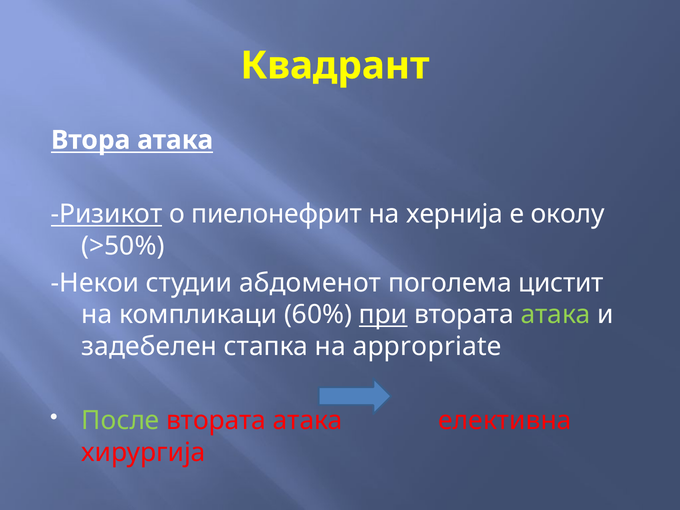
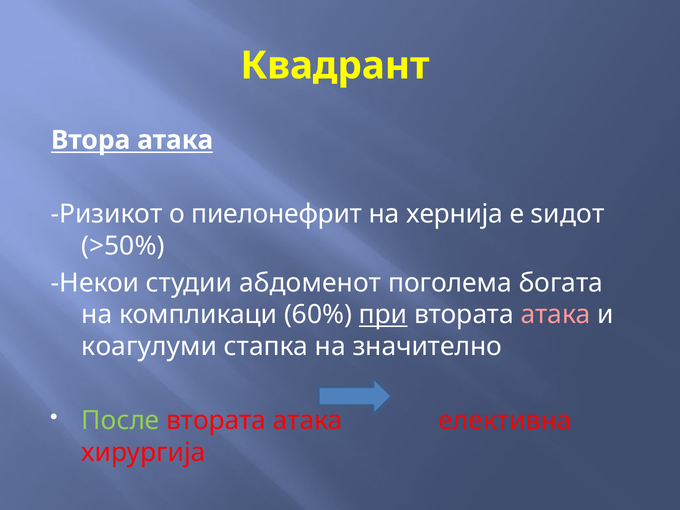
Ризикот underline: present -> none (107, 214)
околу: околу -> ѕидот (568, 214)
цистит: цистит -> богата (561, 283)
атака colour: light green -> pink (556, 315)
задебелен: задебелен -> коагулуми (149, 346)
appropriate: appropriate -> значително (427, 346)
